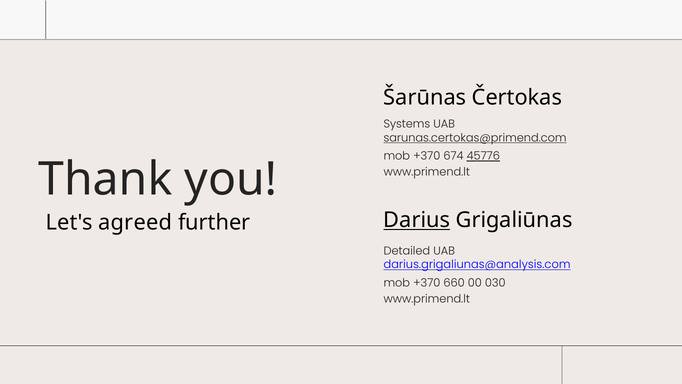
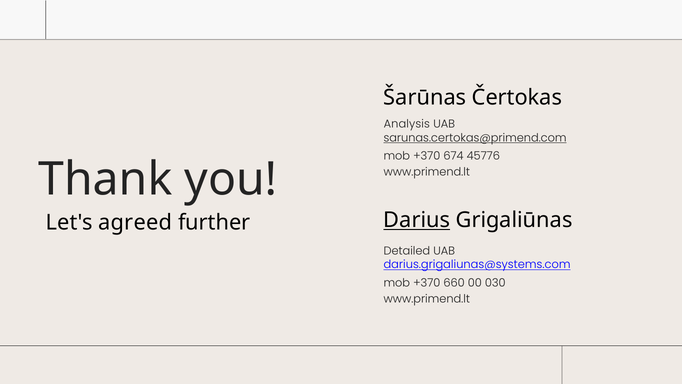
Systems: Systems -> Analysis (407, 124)
45776 underline: present -> none (483, 156)
darius.grigaliunas@analysis.com: darius.grigaliunas@analysis.com -> darius.grigaliunas@systems.com (477, 264)
